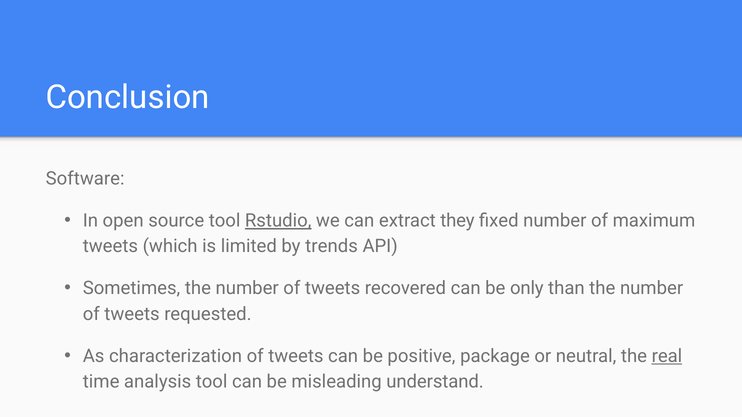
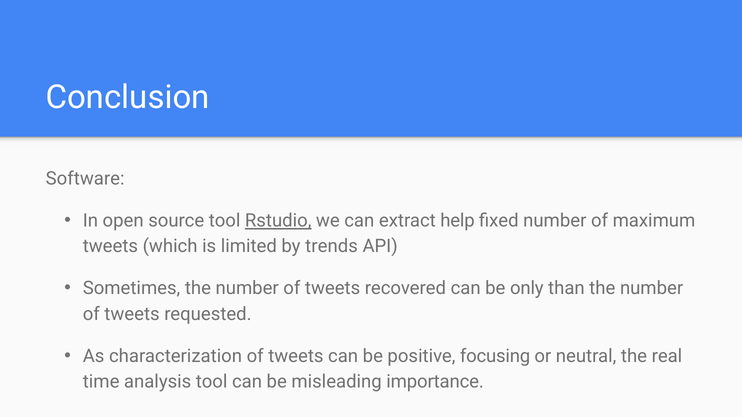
they: they -> help (457, 221)
package: package -> focusing (495, 356)
real underline: present -> none (667, 356)
understand: understand -> importance (435, 382)
